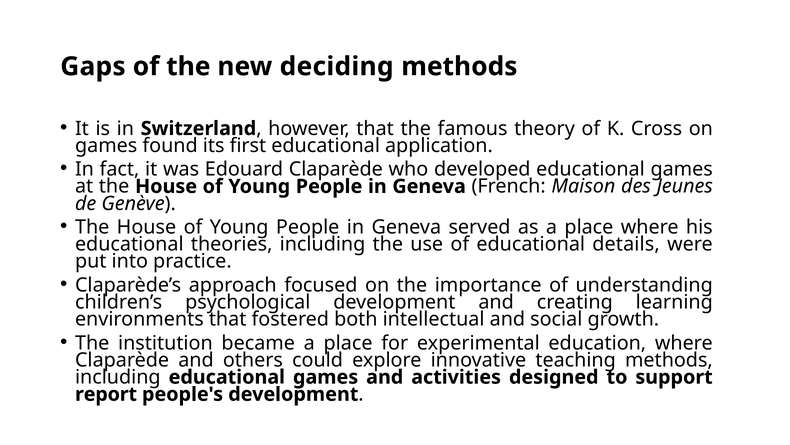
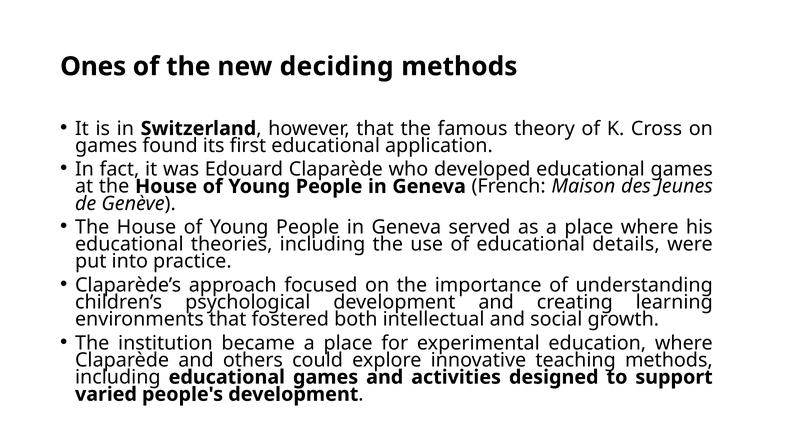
Gaps: Gaps -> Ones (93, 66)
report: report -> varied (106, 394)
